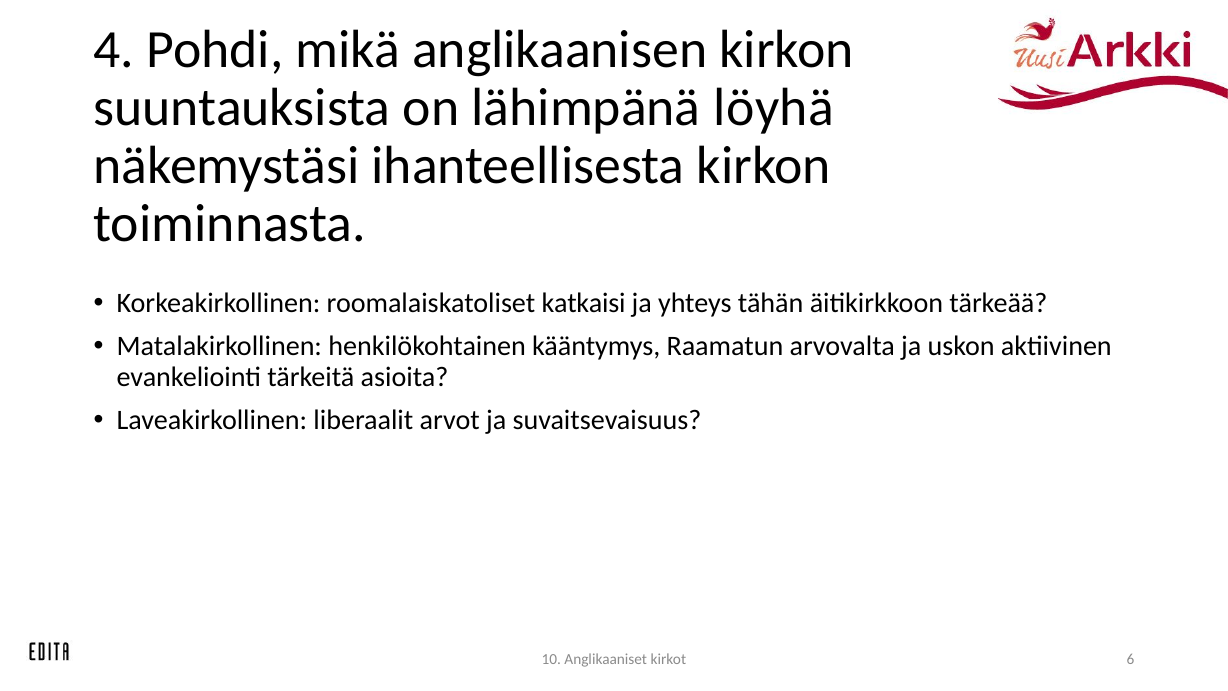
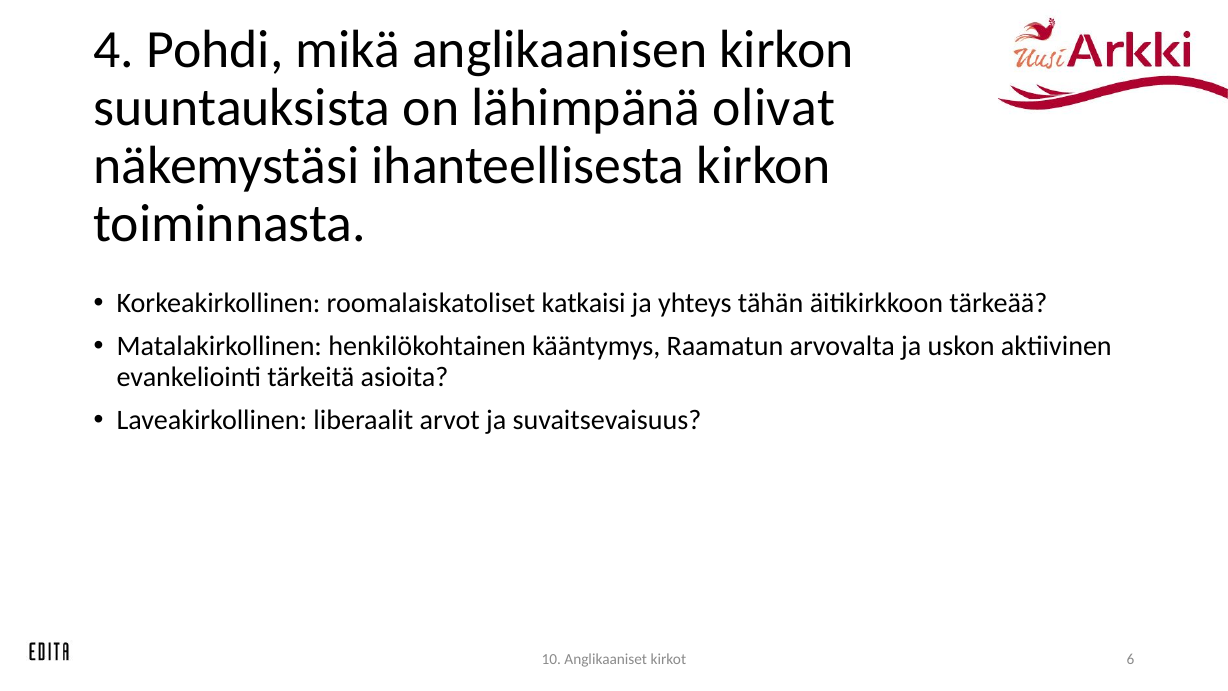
löyhä: löyhä -> olivat (774, 107)
